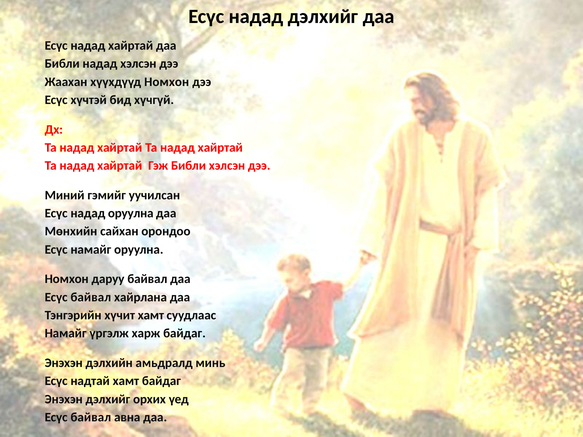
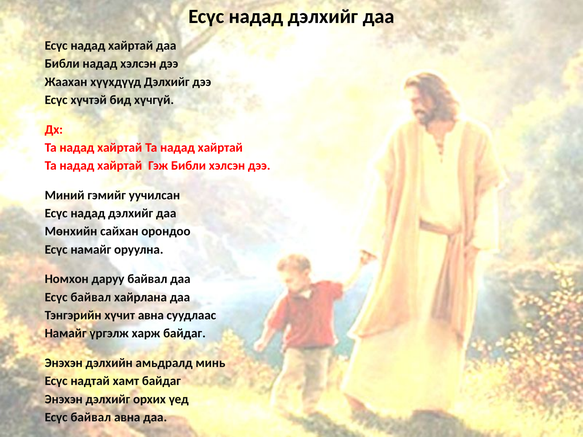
хүүхдүүд Номхон: Номхон -> Дэлхийг (167, 82)
оруулна: оруулна -> дэлхийг (131, 213)
хүчит хамт: хамт -> авна (151, 315)
